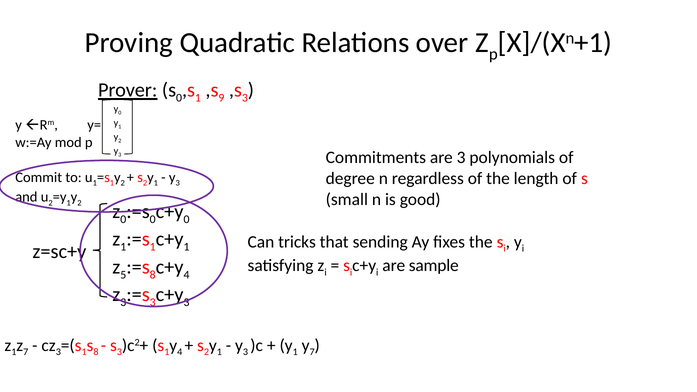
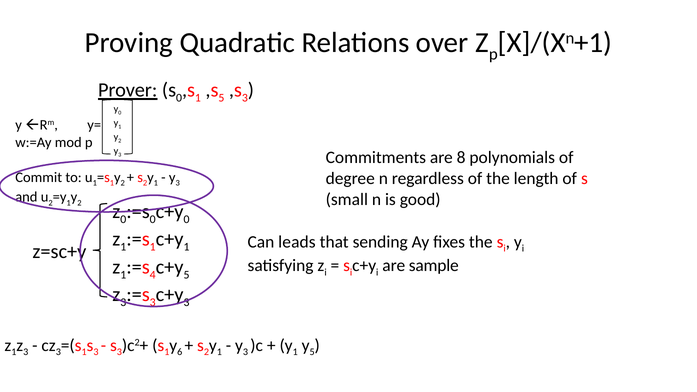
9: 9 -> 5 (221, 98)
are 3: 3 -> 8 (461, 158)
tricks: tricks -> leads (297, 242)
5: 5 -> 1 (123, 275)
8: 8 -> 4 (153, 275)
4: 4 -> 5 (187, 275)
7: 7 -> 3 (26, 352)
8: 8 -> 3 (96, 352)
y 4: 4 -> 6 (180, 352)
y 7: 7 -> 5 (312, 352)
